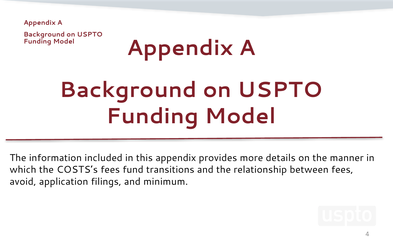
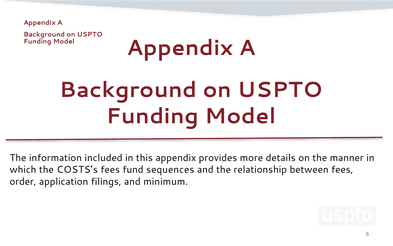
transitions: transitions -> sequences (170, 169)
avoid: avoid -> order (23, 181)
